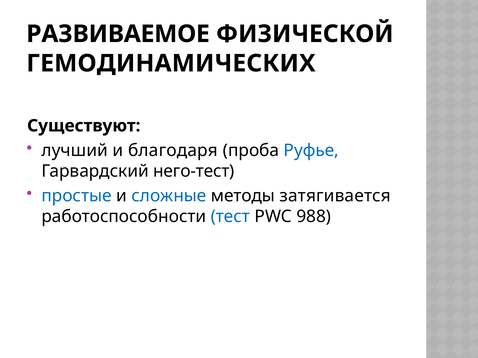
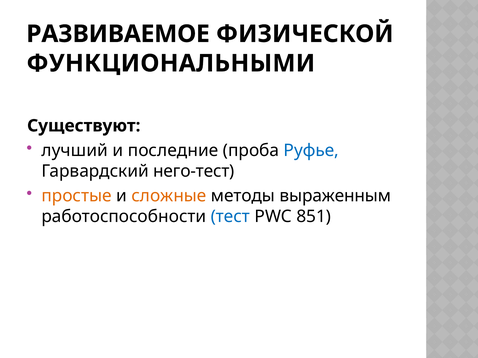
ГЕМОДИНАМИЧЕСКИХ: ГЕМОДИНАМИЧЕСКИХ -> ФУНКЦИОНАЛЬНЫМИ (171, 63)
благодаря: благодаря -> последние (173, 151)
простые colour: blue -> orange (77, 196)
сложные colour: blue -> orange (169, 196)
затягивается: затягивается -> выраженным (335, 196)
988: 988 -> 851 (314, 217)
